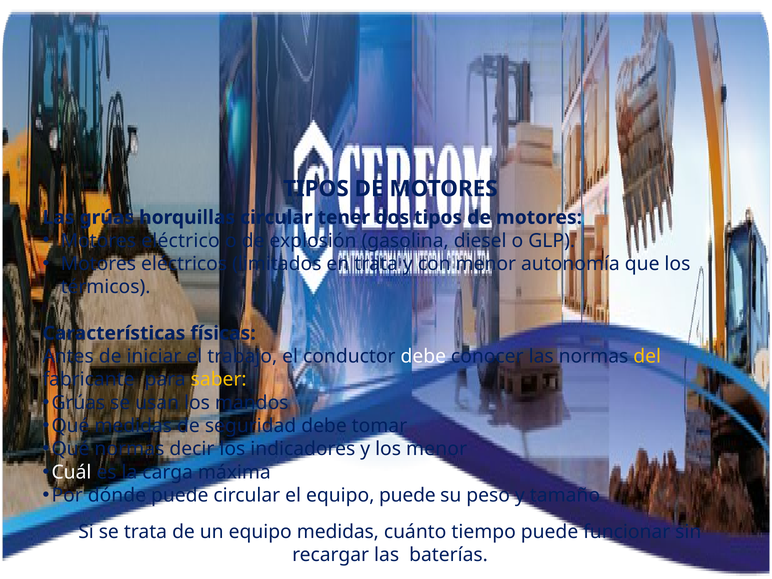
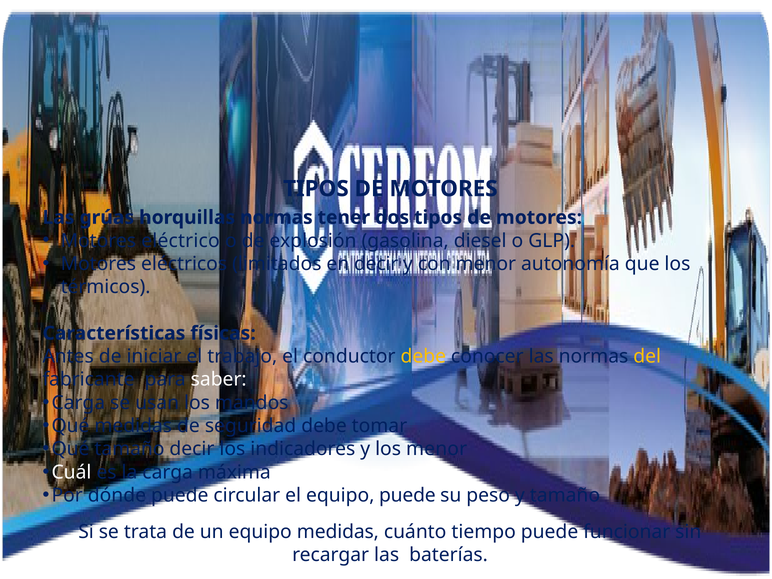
horquillas circular: circular -> normas (276, 217)
en trata: trata -> decir (376, 264)
debe colour: white -> yellow (423, 356)
saber colour: yellow -> white (219, 380)
Grúas: Grúas -> Carga (78, 403)
Qué normas: normas -> tamaño (129, 449)
